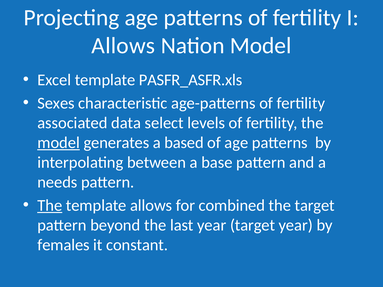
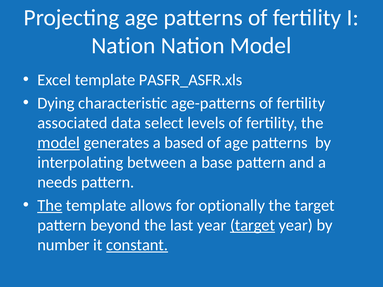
Allows: Allows -> Nation (123, 46)
Sexes: Sexes -> Dying (56, 103)
combined: combined -> optionally (232, 206)
target underline: none -> present (253, 225)
females: females -> number (64, 245)
constant underline: none -> present (137, 245)
